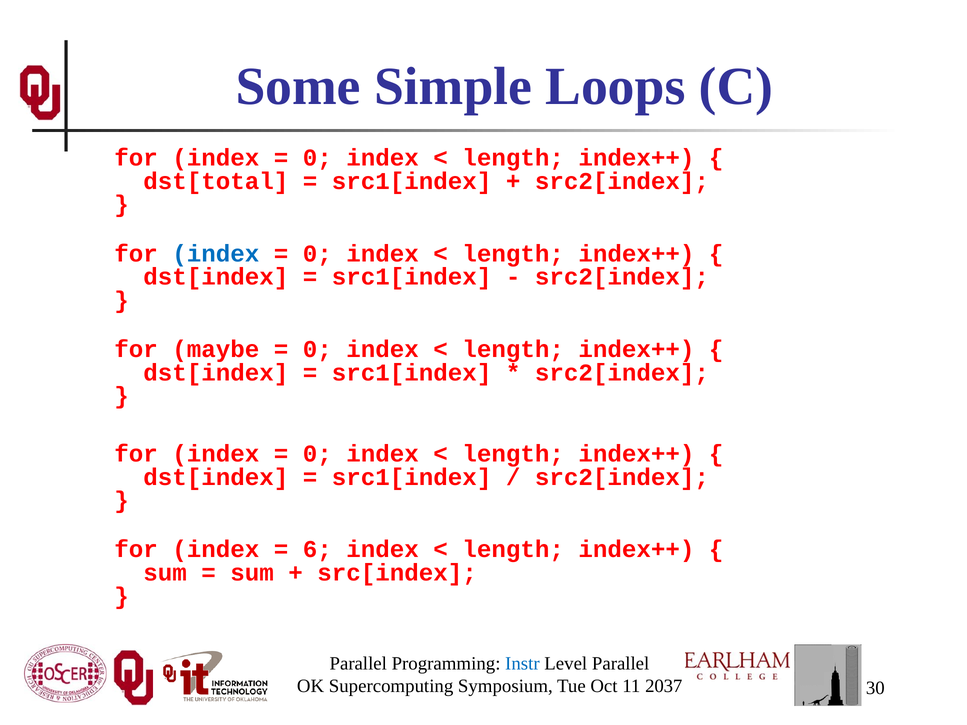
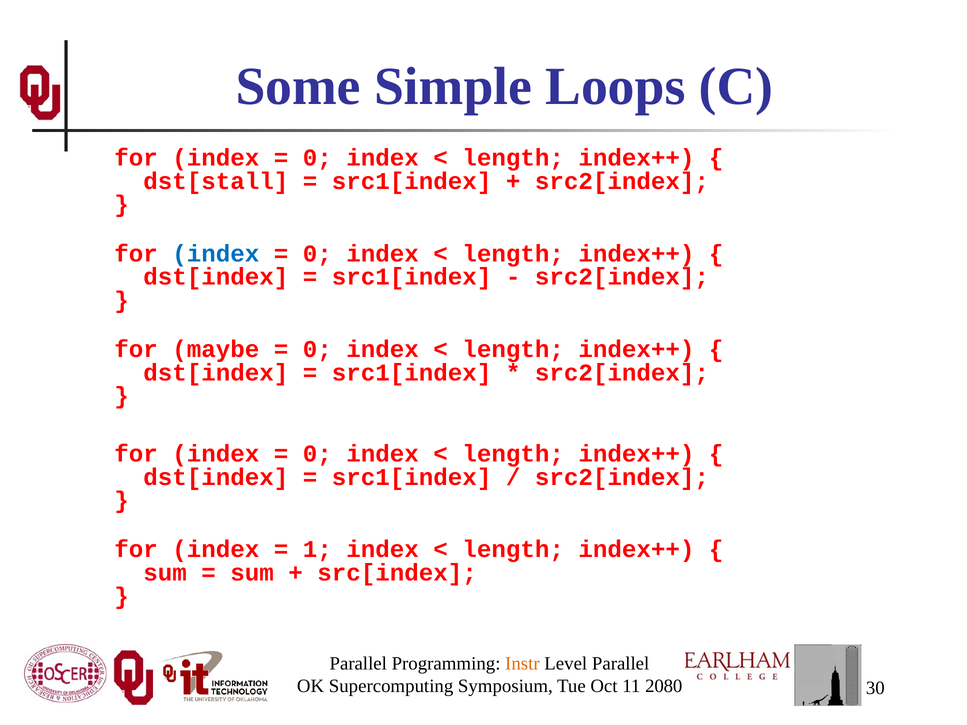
dst[total: dst[total -> dst[stall (216, 181)
6: 6 -> 1 (317, 550)
Instr colour: blue -> orange (522, 664)
2037: 2037 -> 2080 (664, 686)
